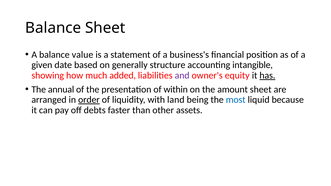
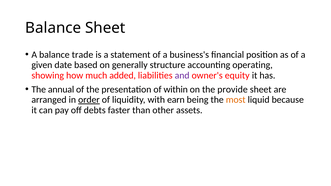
value: value -> trade (83, 55)
intangible: intangible -> operating (253, 65)
has underline: present -> none (267, 76)
amount: amount -> provide (233, 89)
land: land -> earn (176, 100)
most colour: blue -> orange (236, 100)
